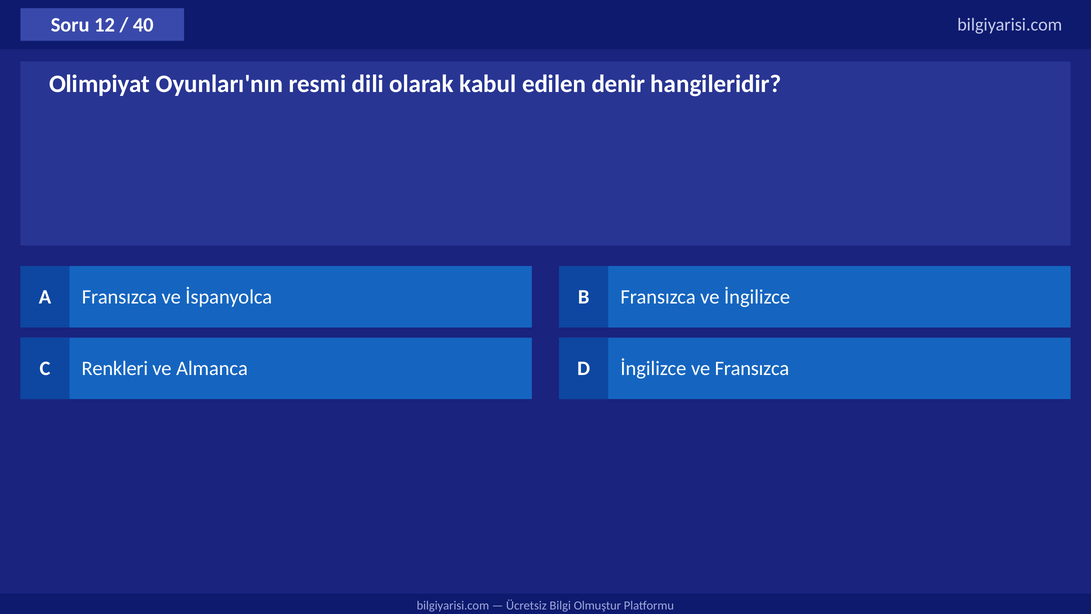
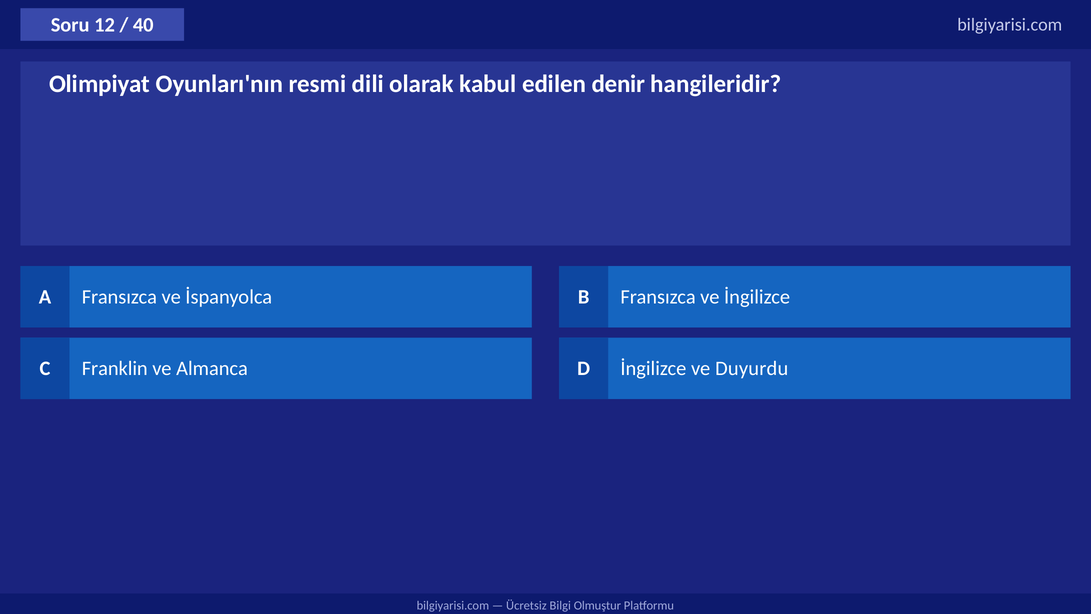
Renkleri: Renkleri -> Franklin (115, 368)
ve Fransızca: Fransızca -> Duyurdu (752, 368)
